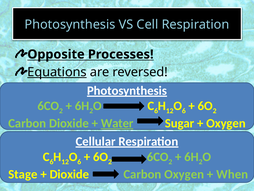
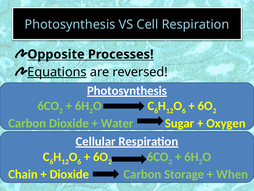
Water underline: present -> none (117, 123)
Stage: Stage -> Chain (23, 174)
Carbon Oxygen: Oxygen -> Storage (184, 174)
